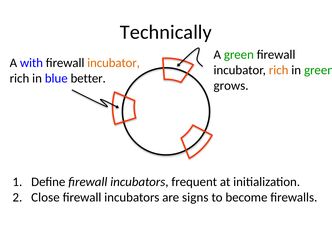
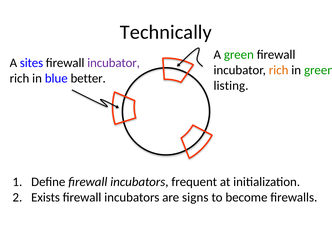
with: with -> sites (31, 63)
incubator colour: orange -> purple (114, 63)
grows: grows -> listing (231, 86)
Close: Close -> Exists (46, 197)
